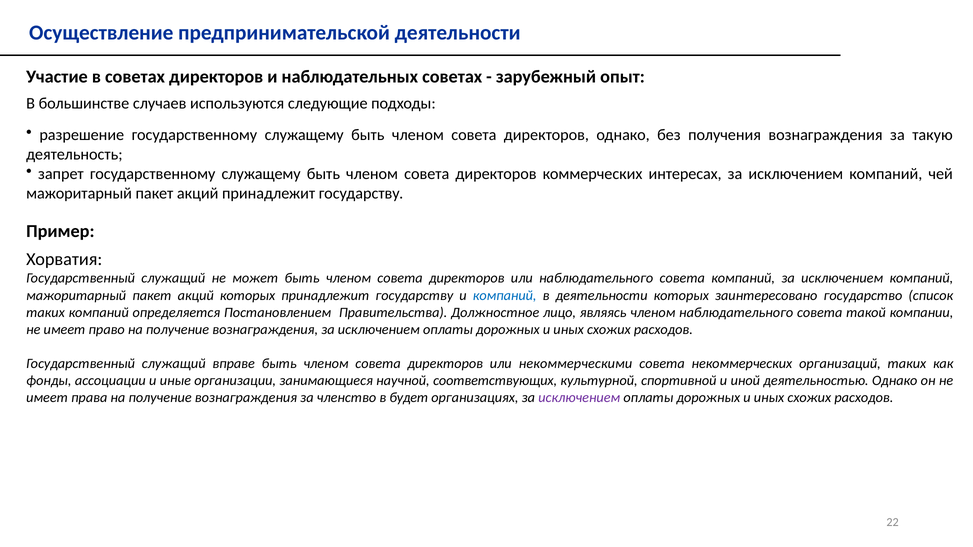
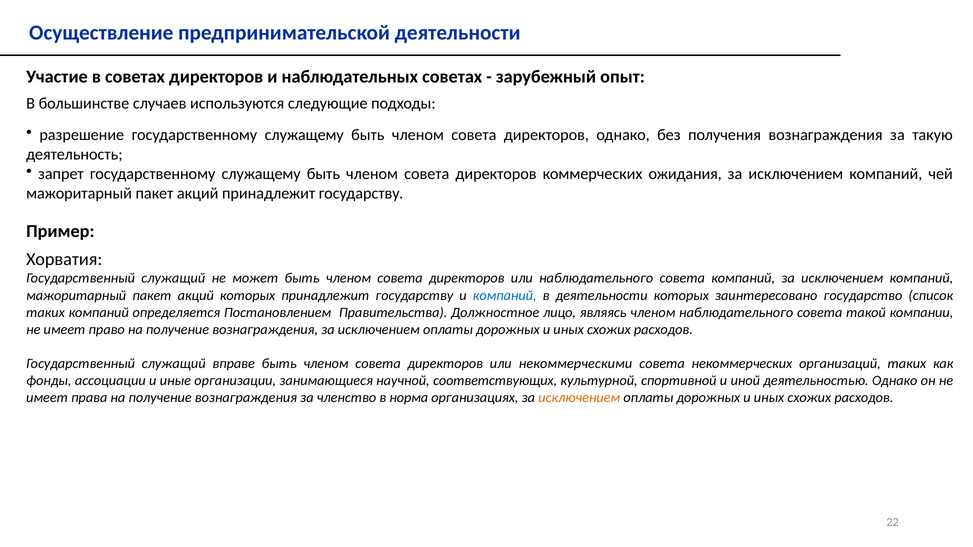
интересах: интересах -> ожидания (685, 174)
будет: будет -> норма (409, 398)
исключением colour: purple -> orange (579, 398)
